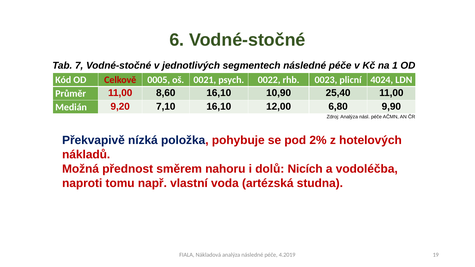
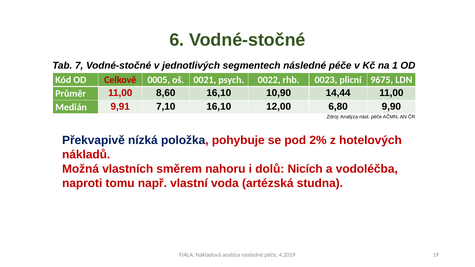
4024: 4024 -> 9675 (382, 80)
25,40: 25,40 -> 14,44 (338, 93)
9,20: 9,20 -> 9,91 (120, 107)
přednost: přednost -> vlastních (128, 169)
